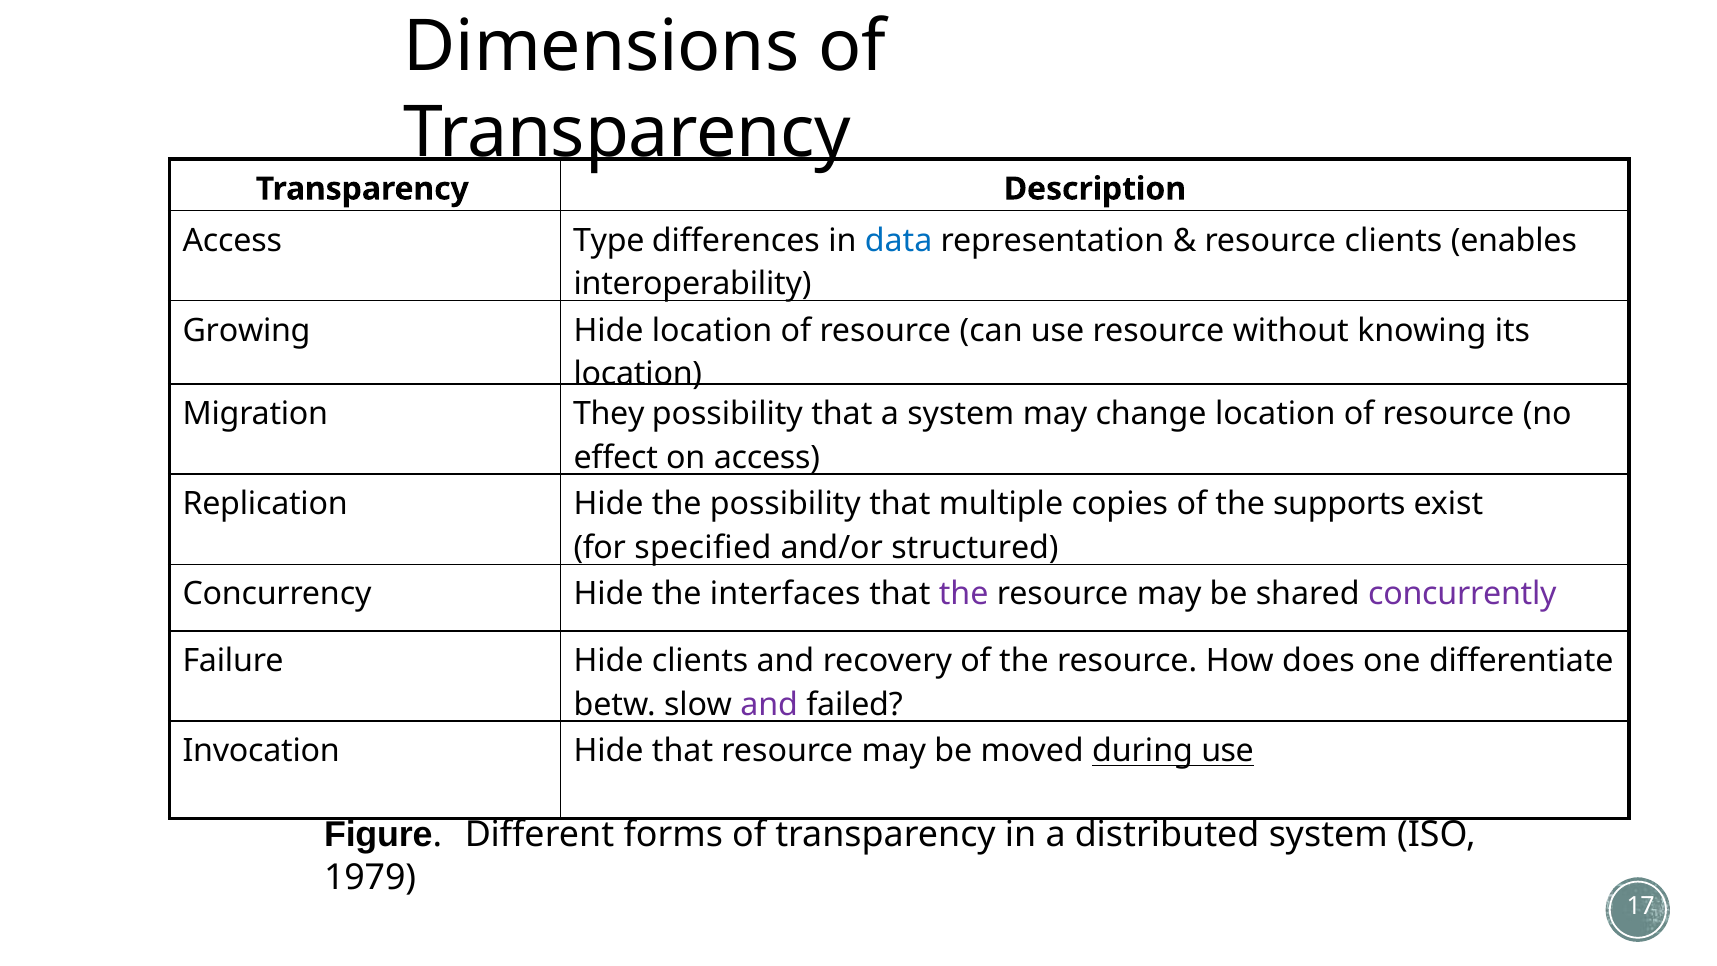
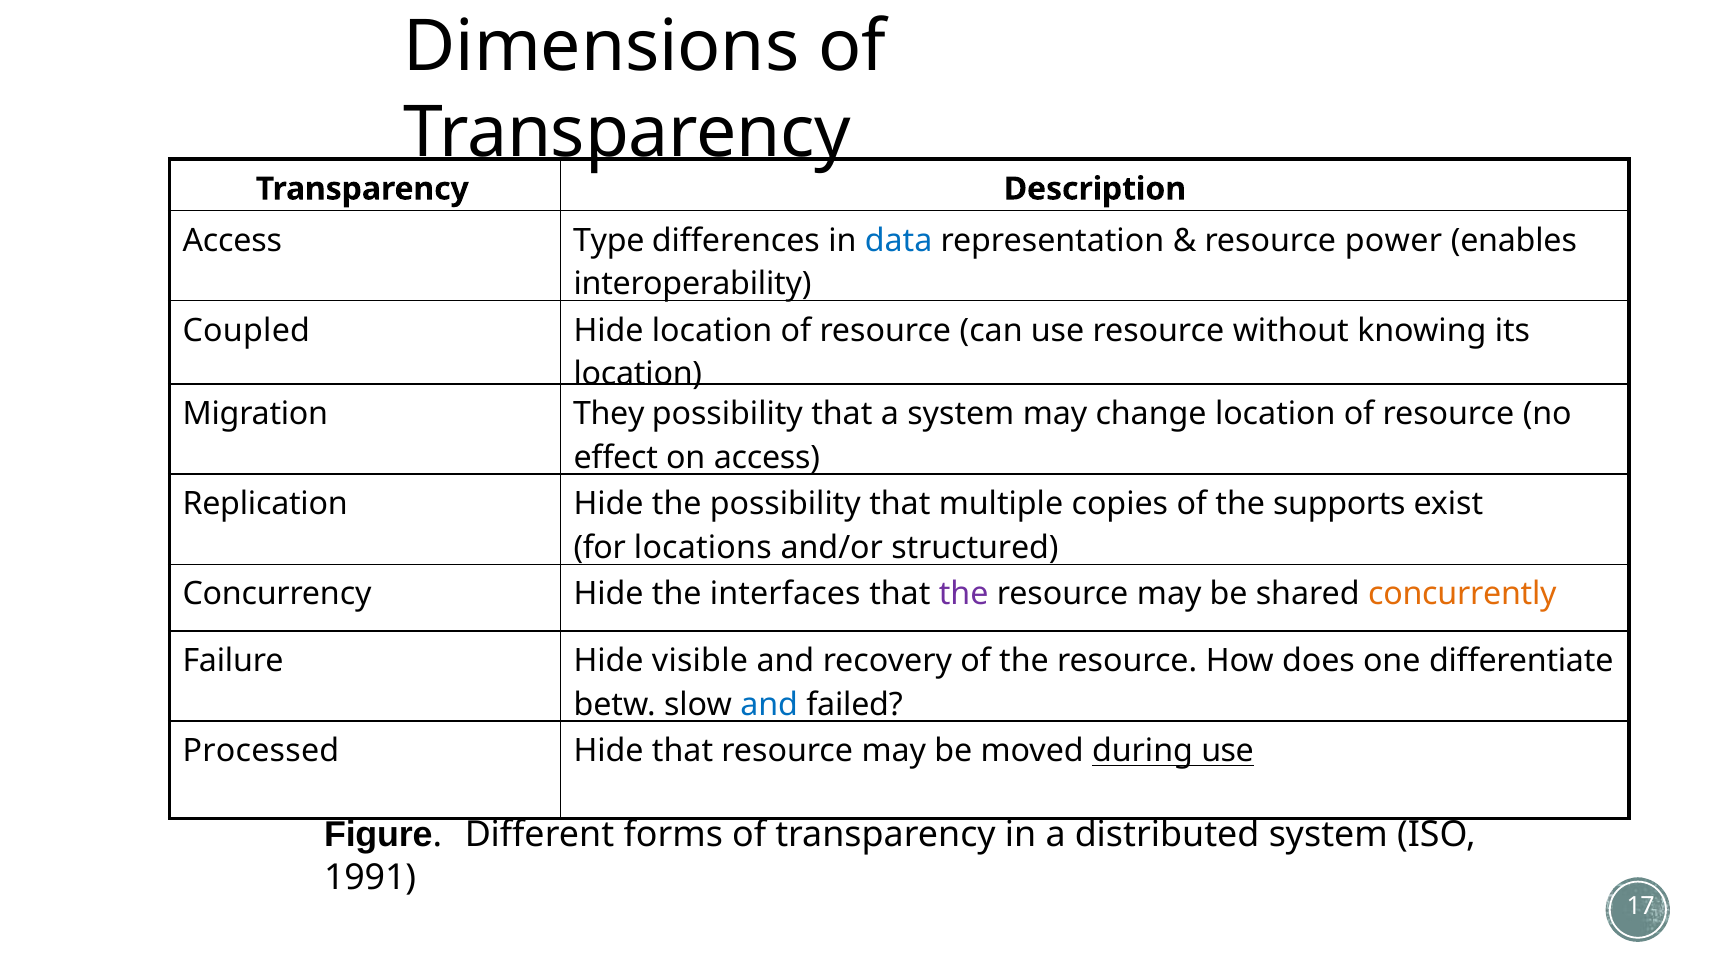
resource clients: clients -> power (1393, 240)
Growing: Growing -> Coupled (246, 330)
specified: specified -> locations (703, 548)
concurrently colour: purple -> orange (1462, 594)
Hide clients: clients -> visible (700, 661)
and colour: purple -> blue (769, 704)
Invocation: Invocation -> Processed (261, 751)
1979: 1979 -> 1991 (370, 877)
